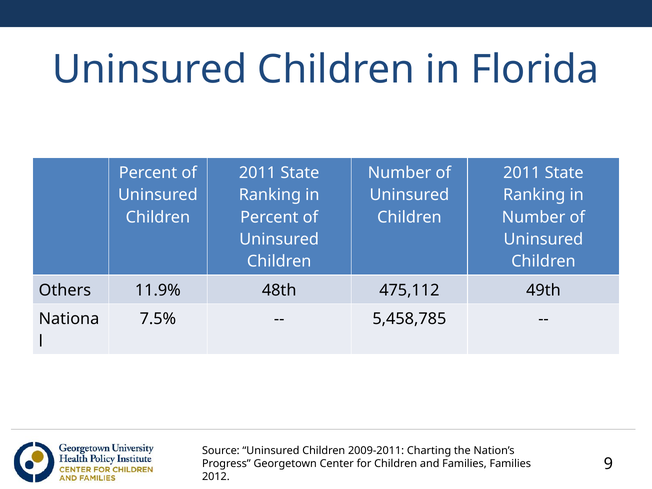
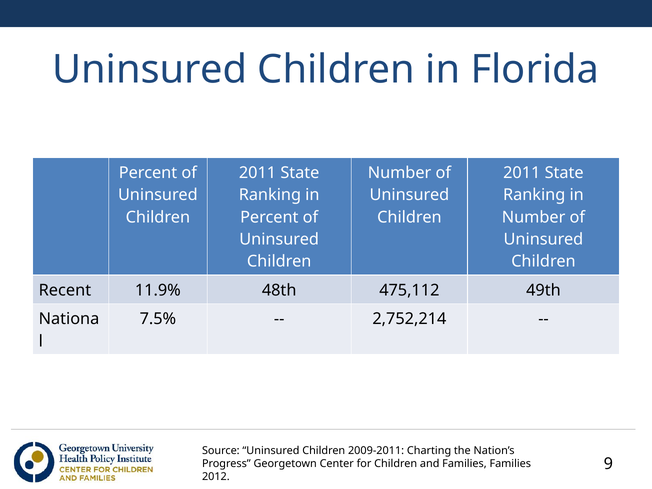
Others: Others -> Recent (65, 290)
5,458,785: 5,458,785 -> 2,752,214 (409, 319)
